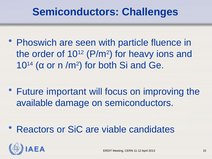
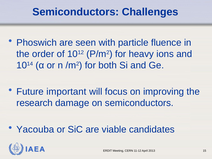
available: available -> research (35, 103)
Reactors: Reactors -> Yacouba (35, 129)
